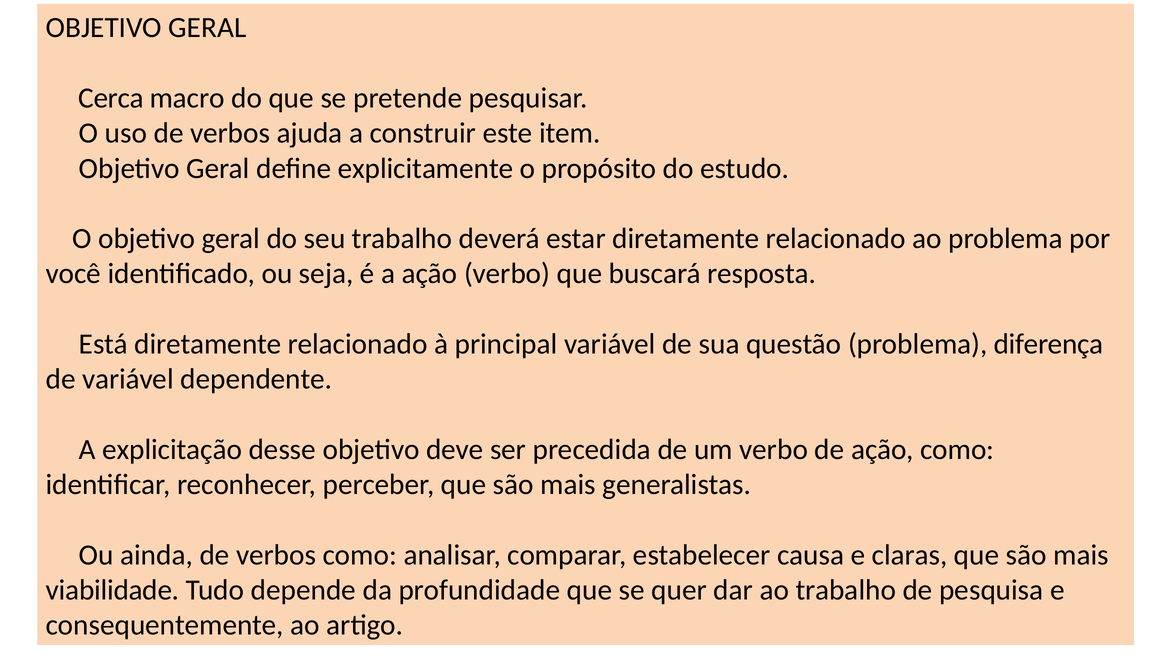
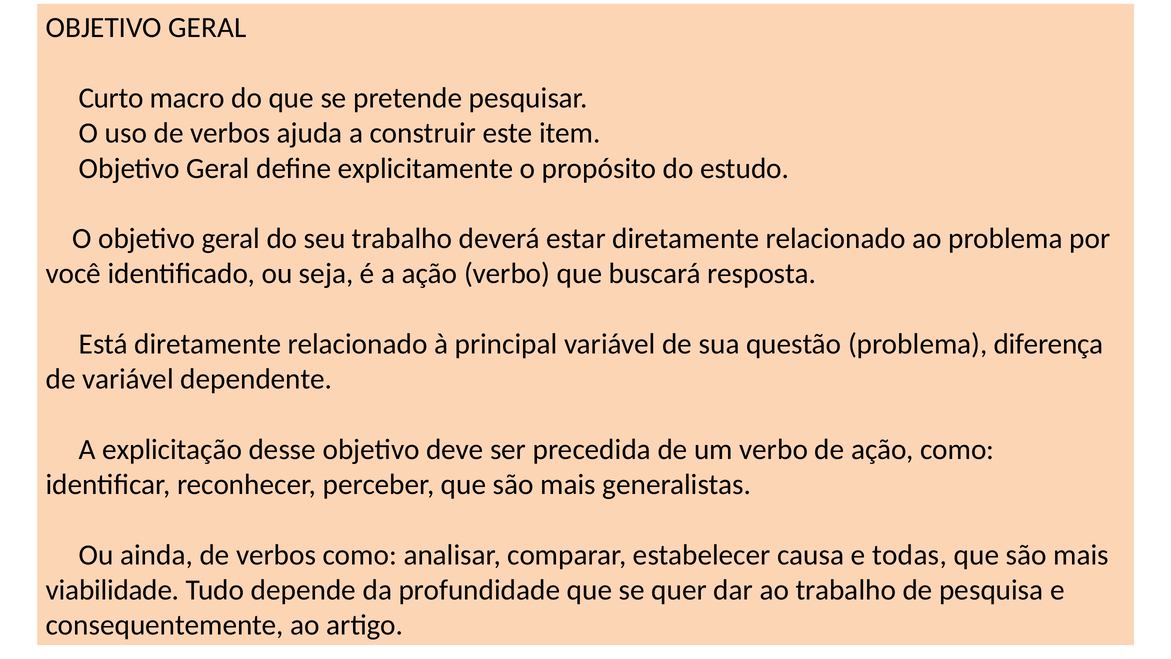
Cerca: Cerca -> Curto (111, 98)
claras: claras -> todas (909, 555)
